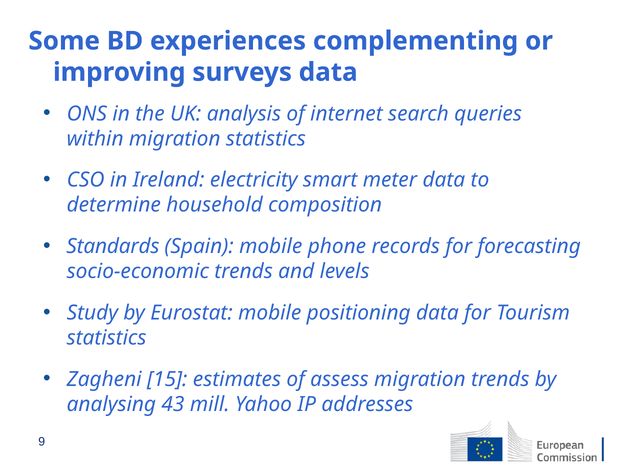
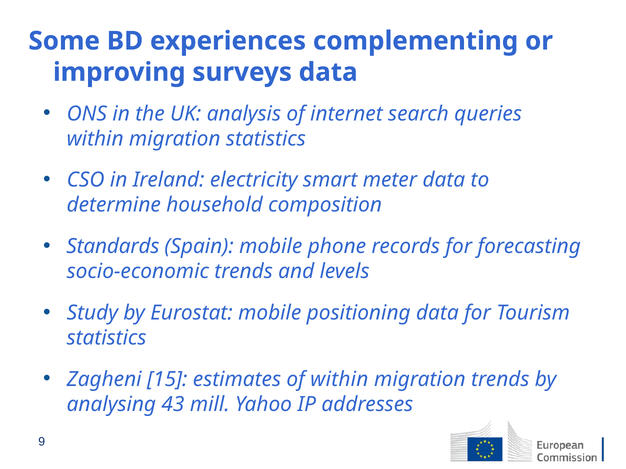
of assess: assess -> within (339, 380)
